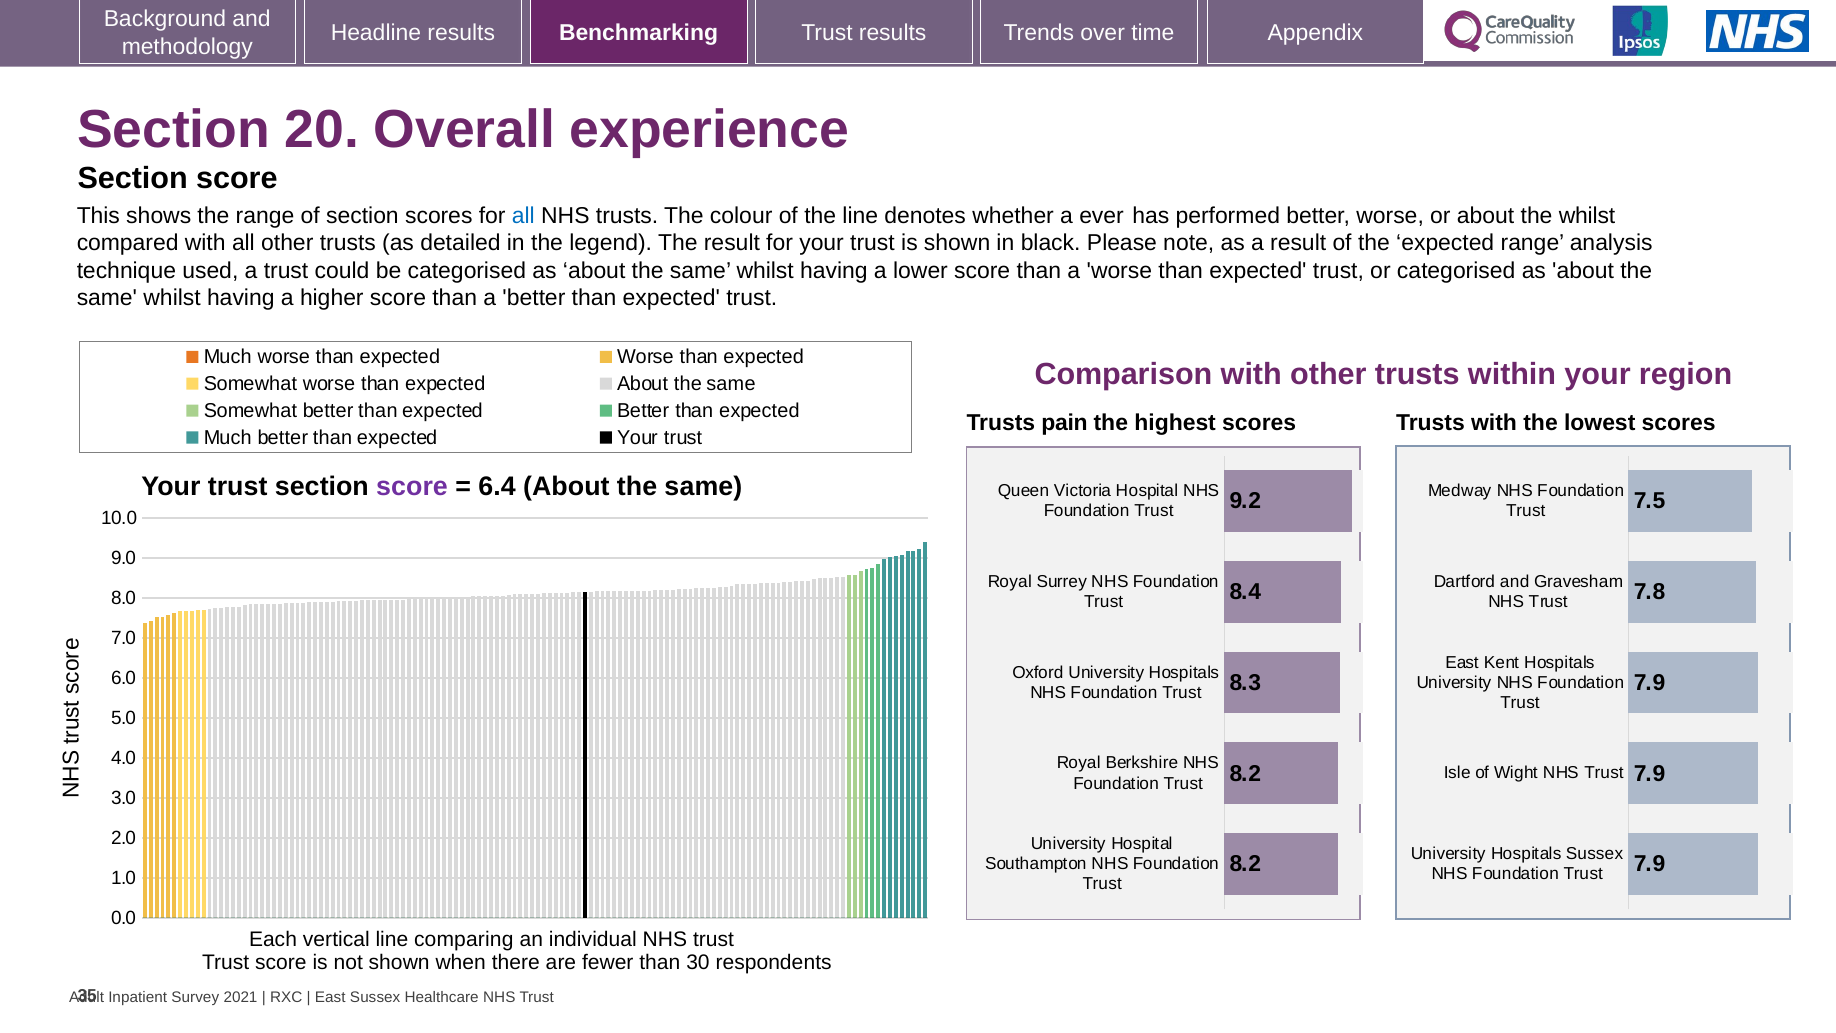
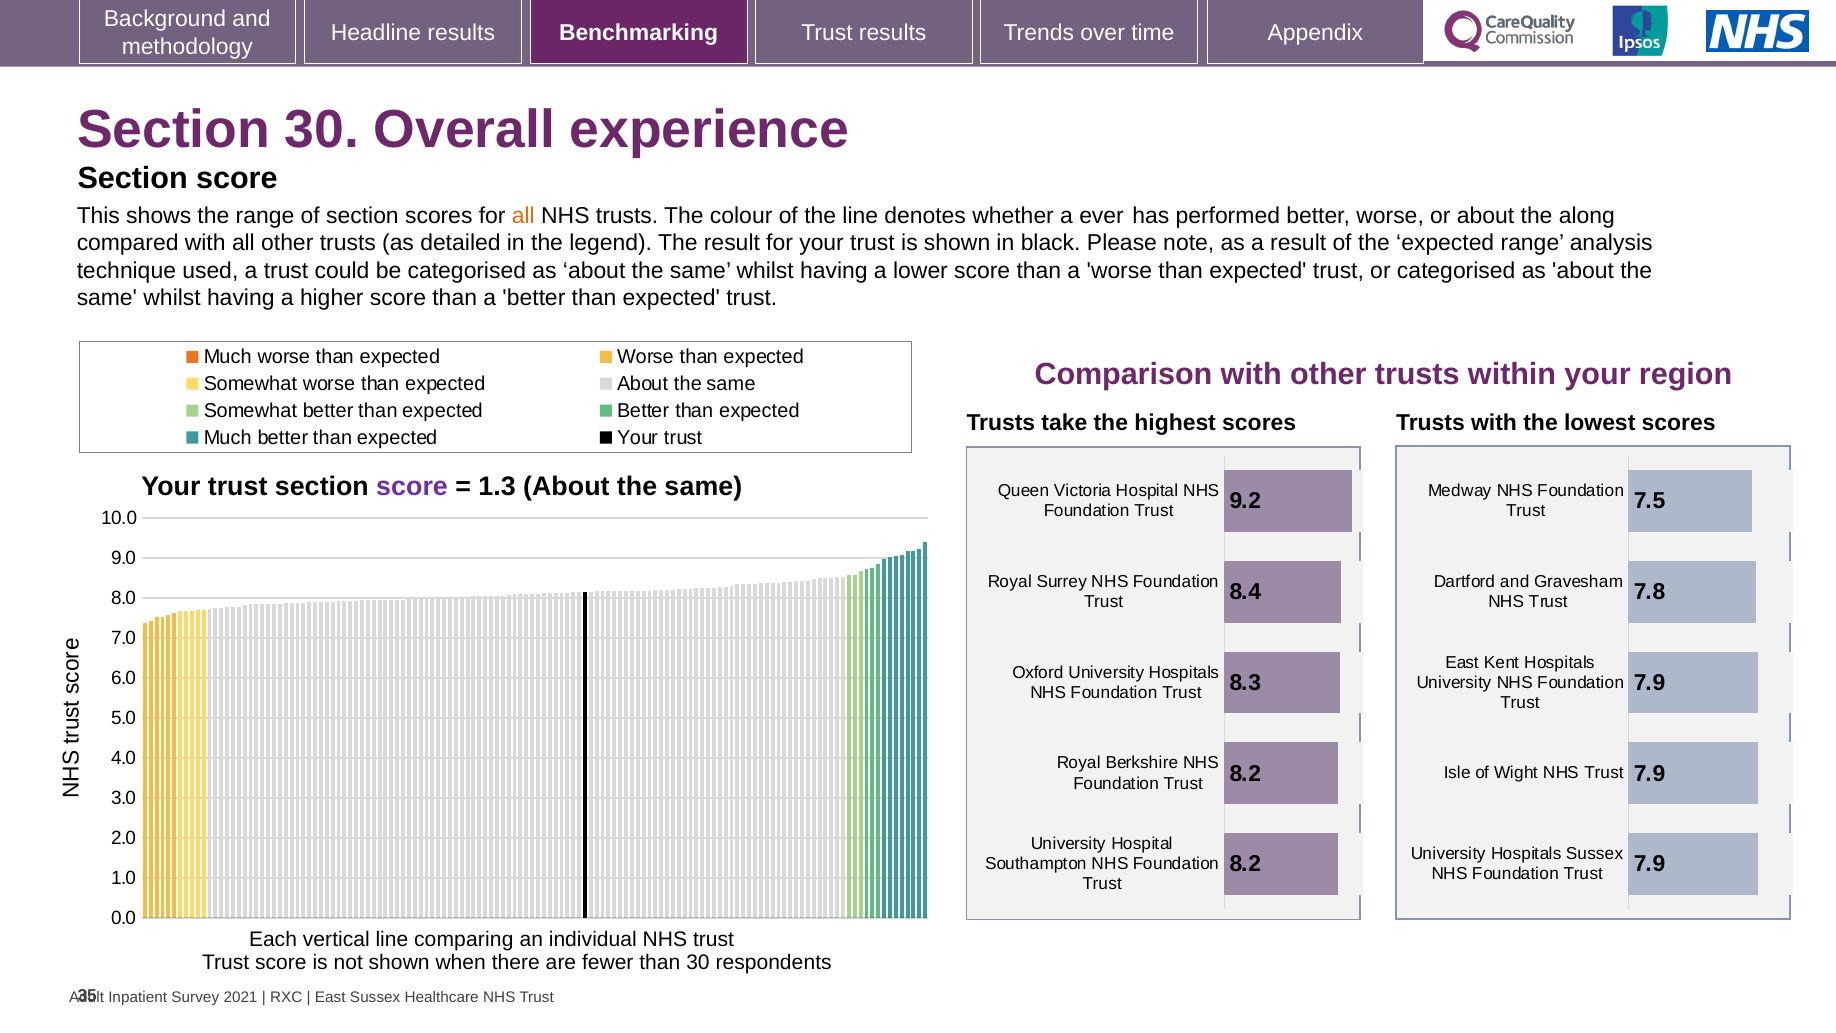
Section 20: 20 -> 30 (322, 130)
all colour: blue -> orange (523, 215)
the whilst: whilst -> along (1587, 215)
pain: pain -> take (1064, 423)
6.4: 6.4 -> 1.3 (497, 486)
